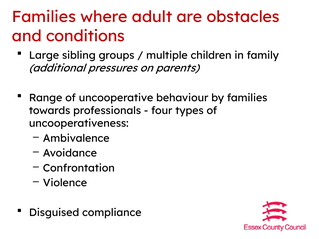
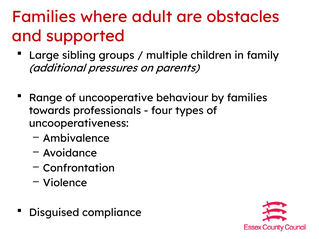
conditions: conditions -> supported (85, 36)
